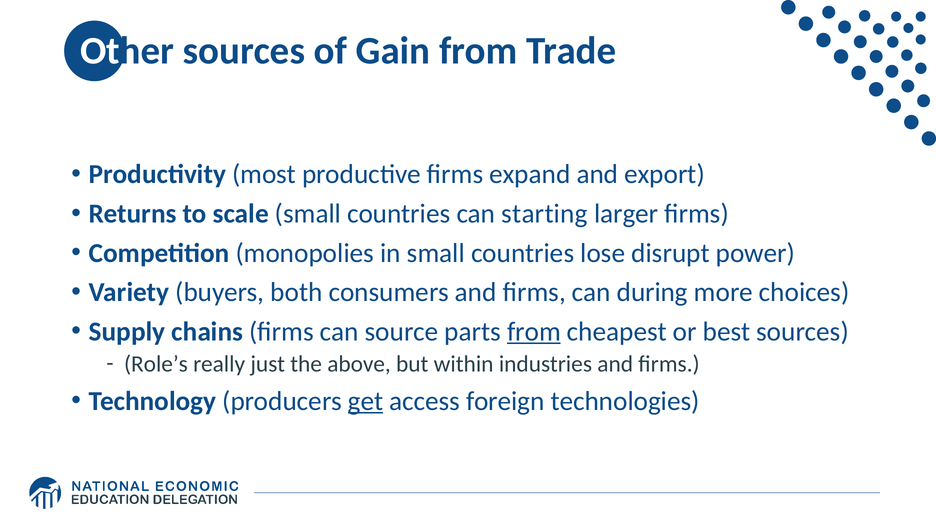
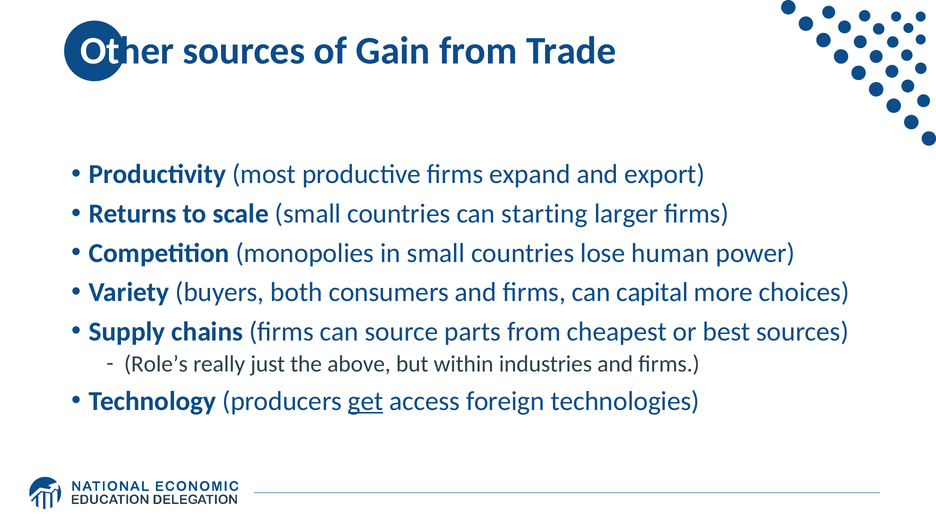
disrupt: disrupt -> human (670, 253)
during: during -> capital (652, 292)
from underline: present -> none (534, 331)
